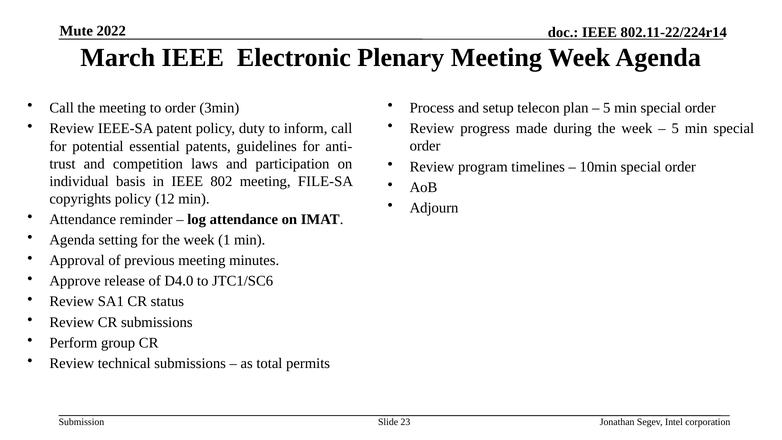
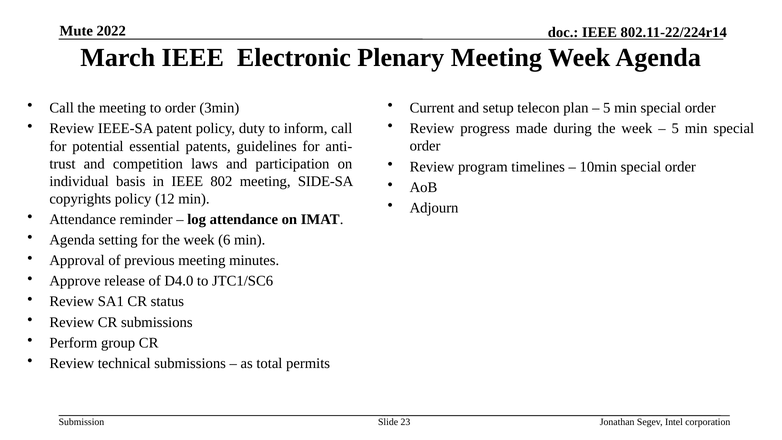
Process: Process -> Current (432, 108)
FILE-SA: FILE-SA -> SIDE-SA (326, 181)
1: 1 -> 6 (224, 240)
